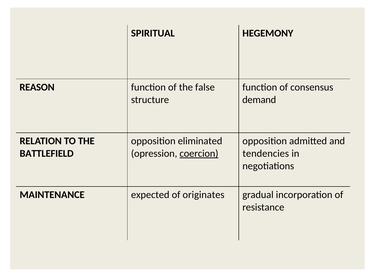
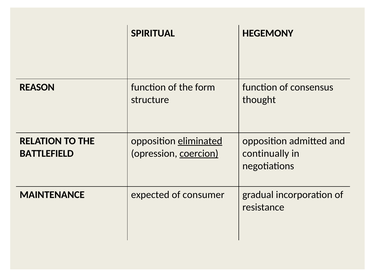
false: false -> form (205, 87)
demand: demand -> thought (259, 100)
eliminated underline: none -> present (200, 141)
tendencies: tendencies -> continually (266, 153)
originates: originates -> consumer (204, 195)
